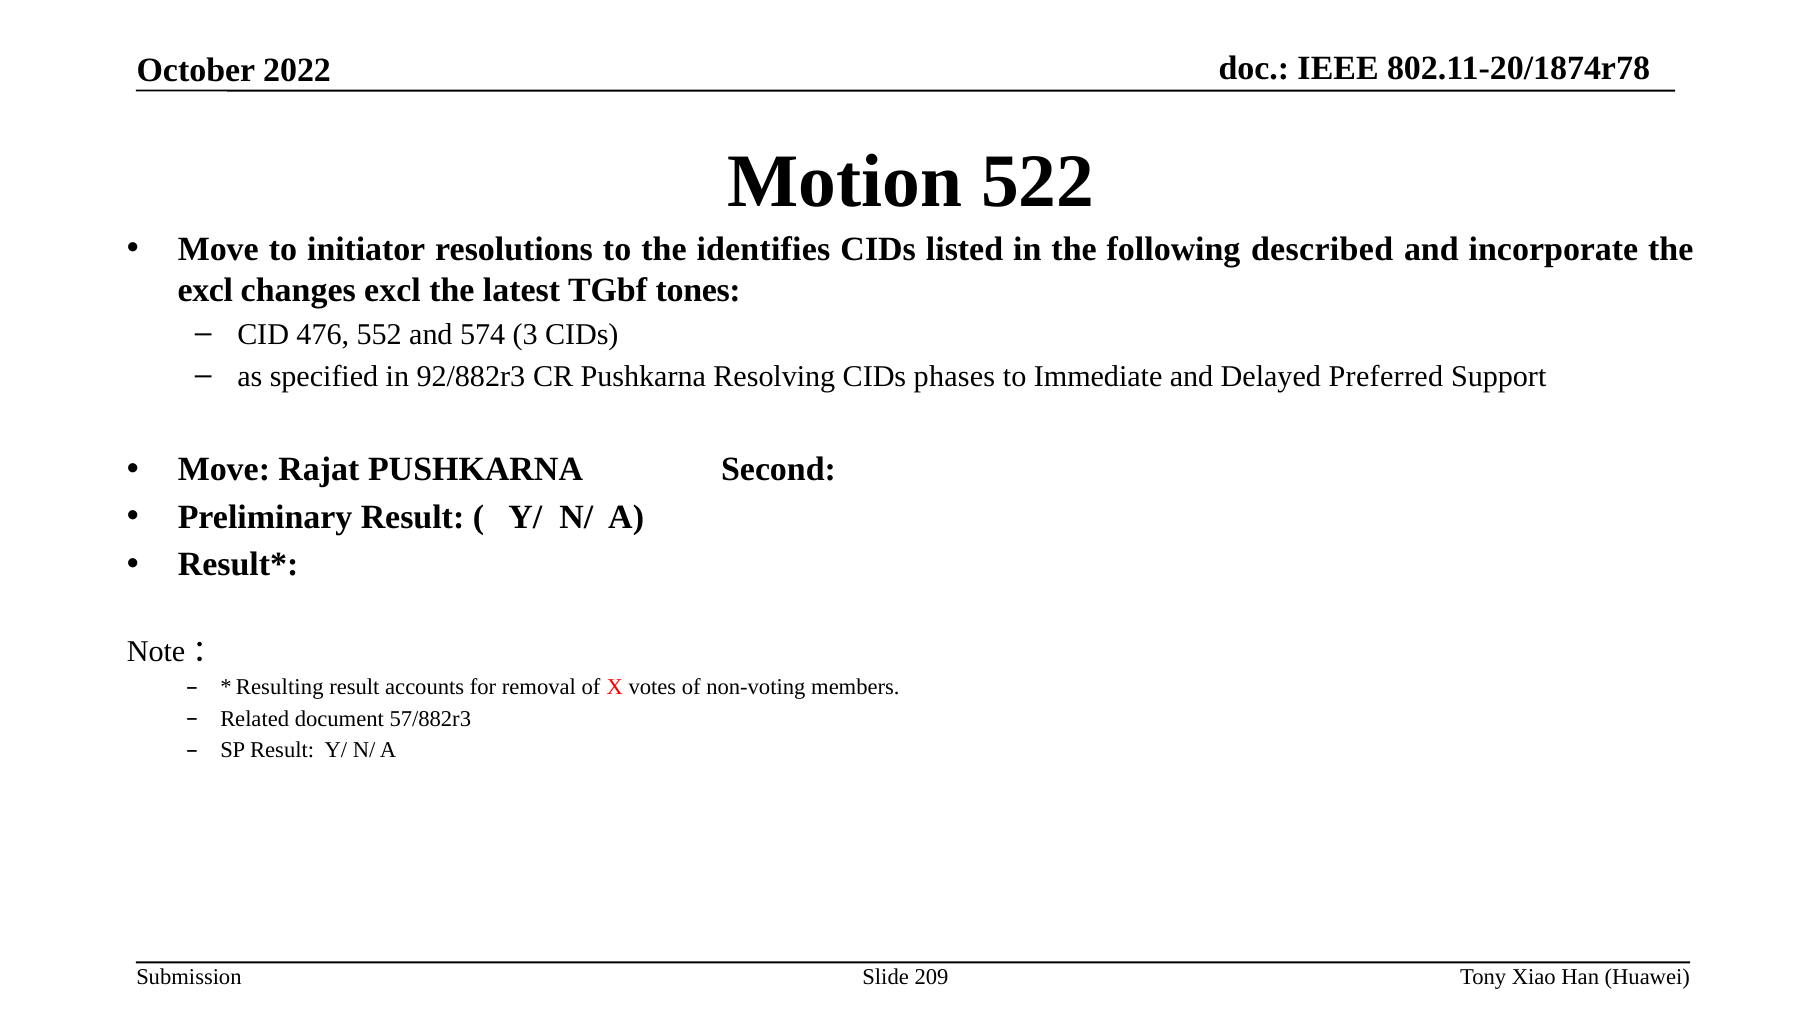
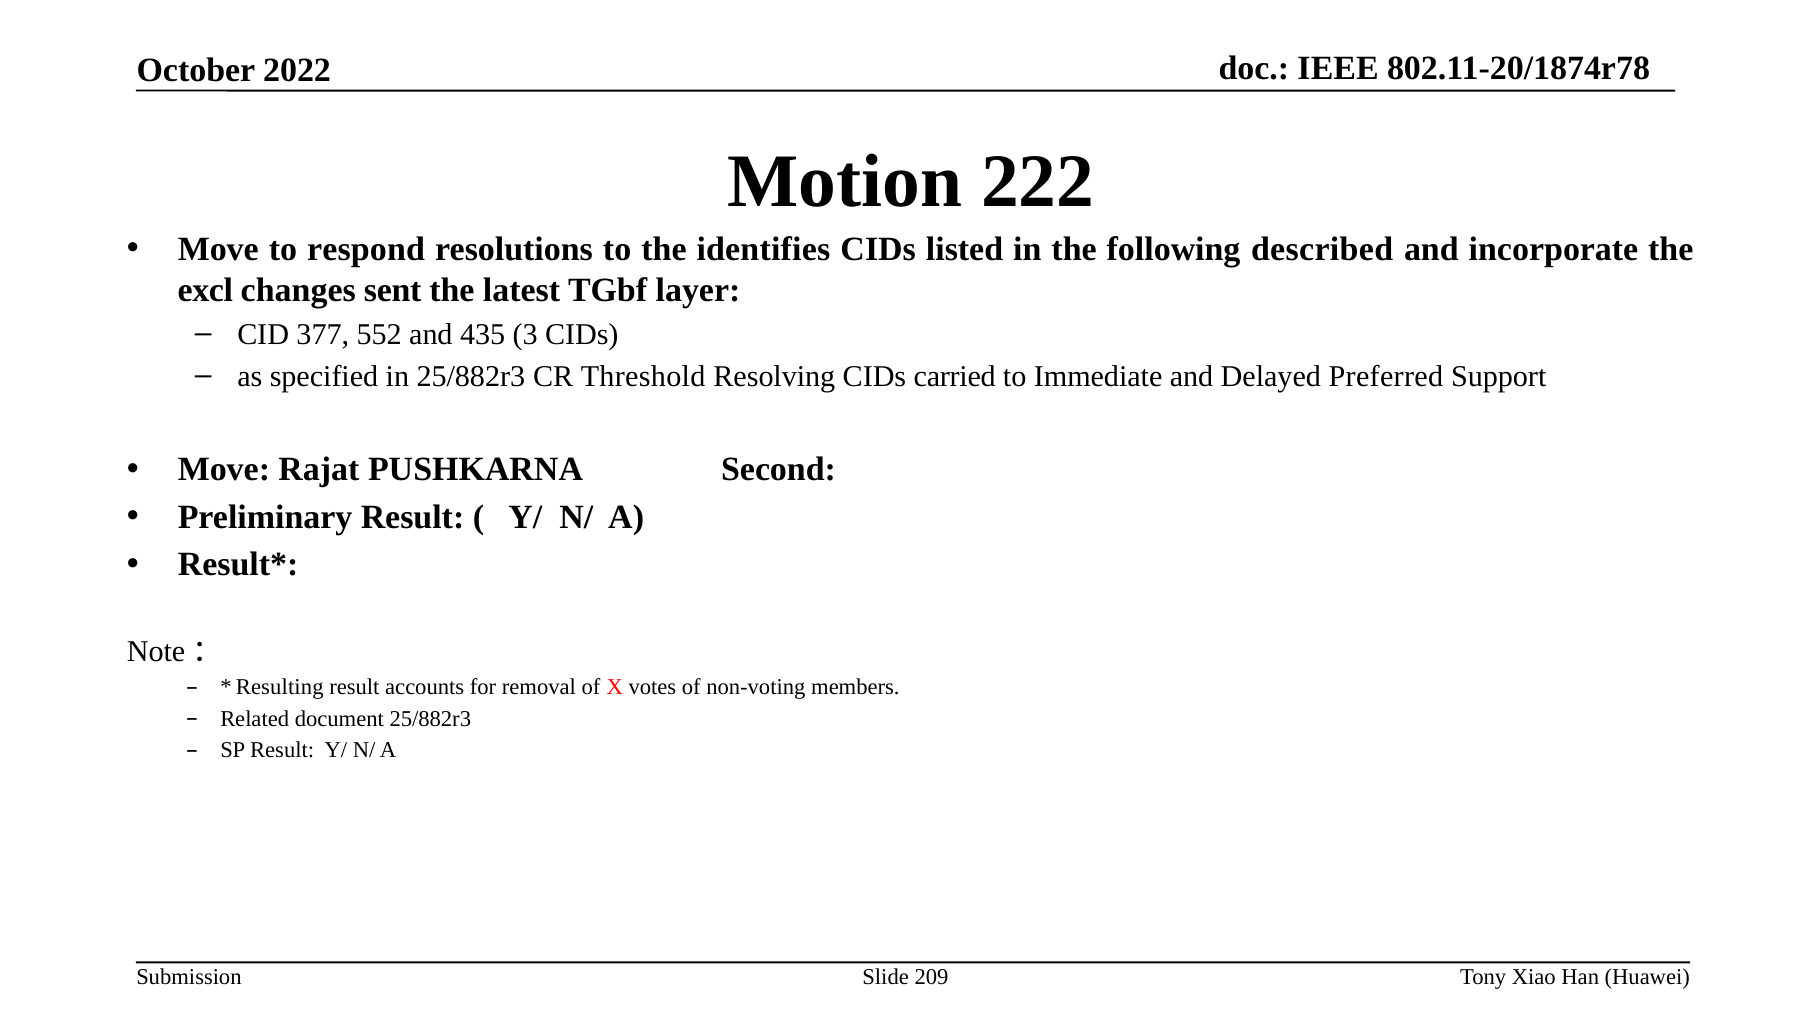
522: 522 -> 222 (1038, 182)
initiator: initiator -> respond (366, 249)
changes excl: excl -> sent (393, 290)
tones: tones -> layer (698, 290)
476: 476 -> 377 (323, 334)
574: 574 -> 435 (483, 334)
in 92/882r3: 92/882r3 -> 25/882r3 (471, 376)
CR Pushkarna: Pushkarna -> Threshold (643, 376)
phases: phases -> carried (955, 376)
document 57/882r3: 57/882r3 -> 25/882r3 (430, 718)
